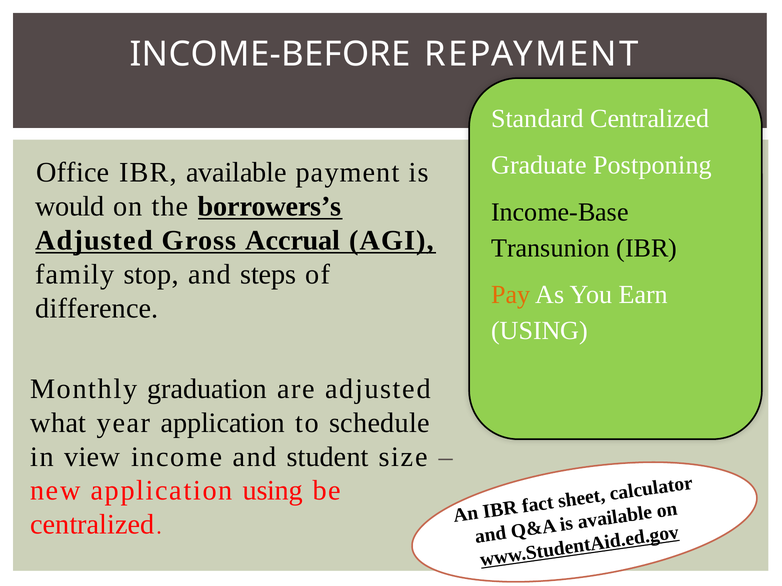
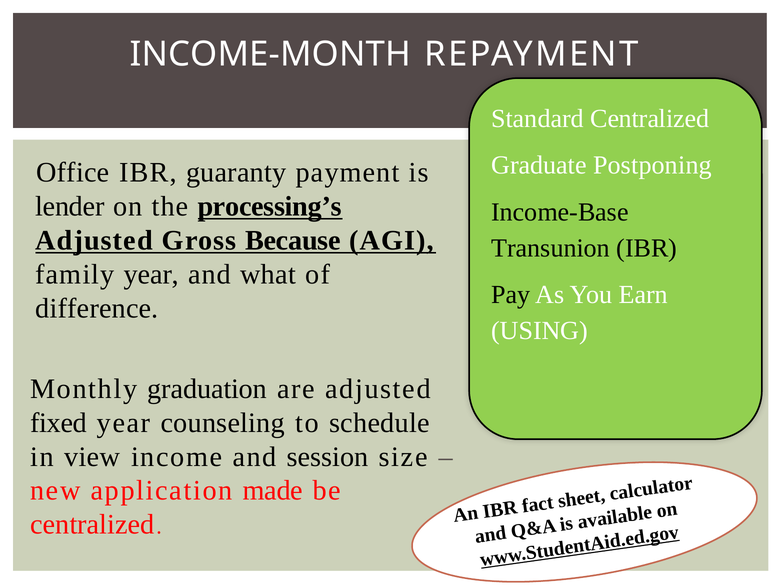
INCOME-BEFORE: INCOME-BEFORE -> INCOME-MONTH (270, 55)
IBR available: available -> guaranty (236, 173)
would: would -> lender (70, 207)
borrowers’s: borrowers’s -> processing’s (270, 207)
Accrual: Accrual -> Because (293, 241)
family stop: stop -> year (151, 275)
steps: steps -> what (268, 275)
Pay colour: orange -> black (511, 295)
what: what -> fixed (59, 423)
year application: application -> counseling (223, 423)
student: student -> session (328, 457)
application using: using -> made (273, 491)
